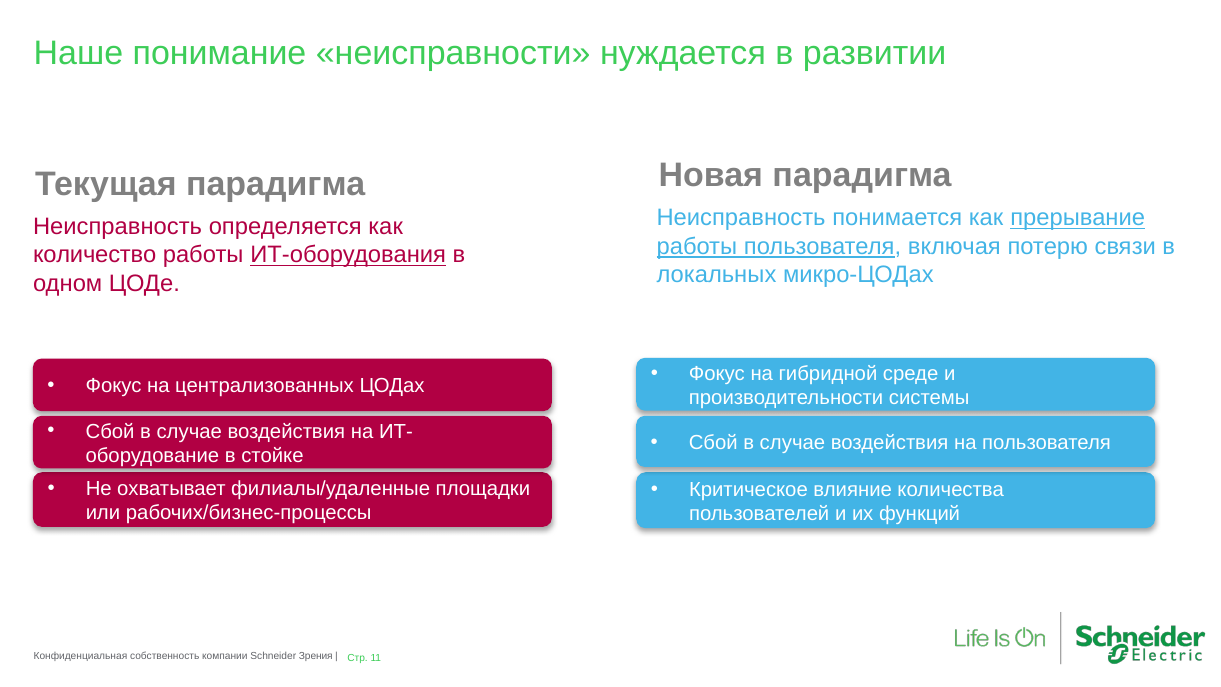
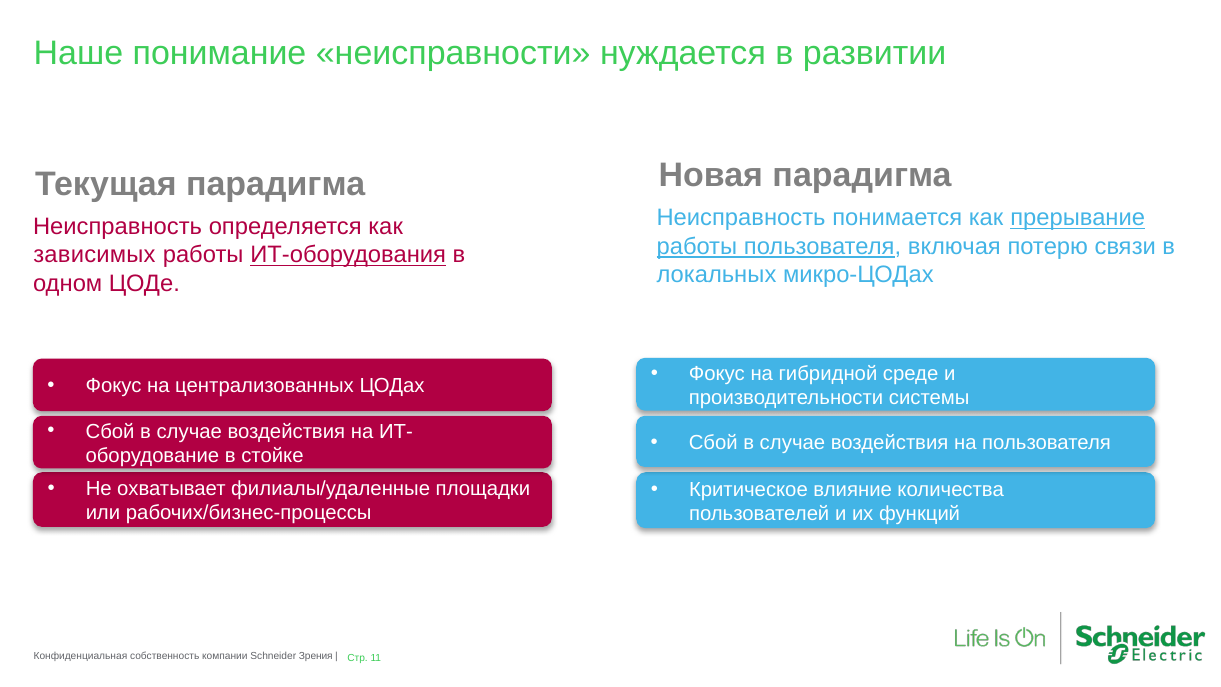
количество: количество -> зависимых (94, 255)
